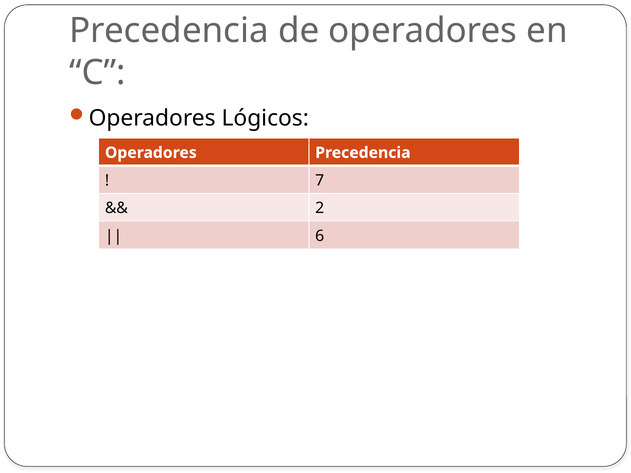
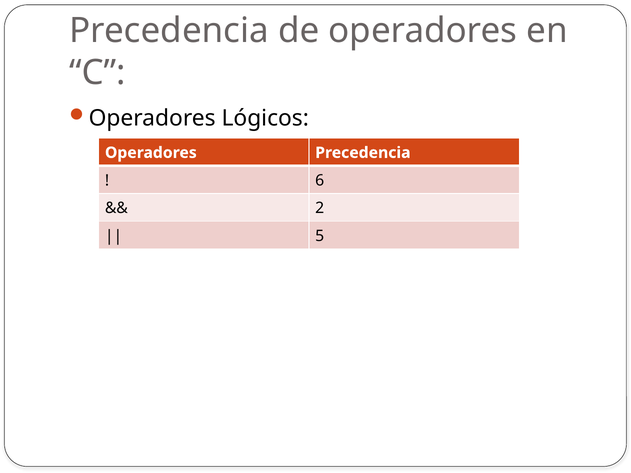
7: 7 -> 6 (320, 181)
6: 6 -> 5 (320, 236)
